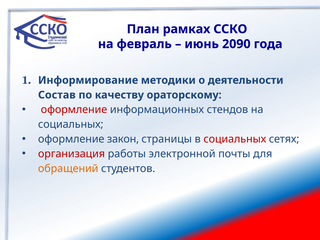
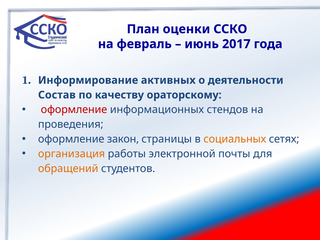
рамках: рамках -> оценки (186, 29)
2090: 2090 -> 2017 (236, 44)
методики: методики -> активных (168, 80)
социальных: социальных -> проведения (71, 124)
социальных colour: red -> orange (235, 139)
организация colour: red -> orange (72, 154)
